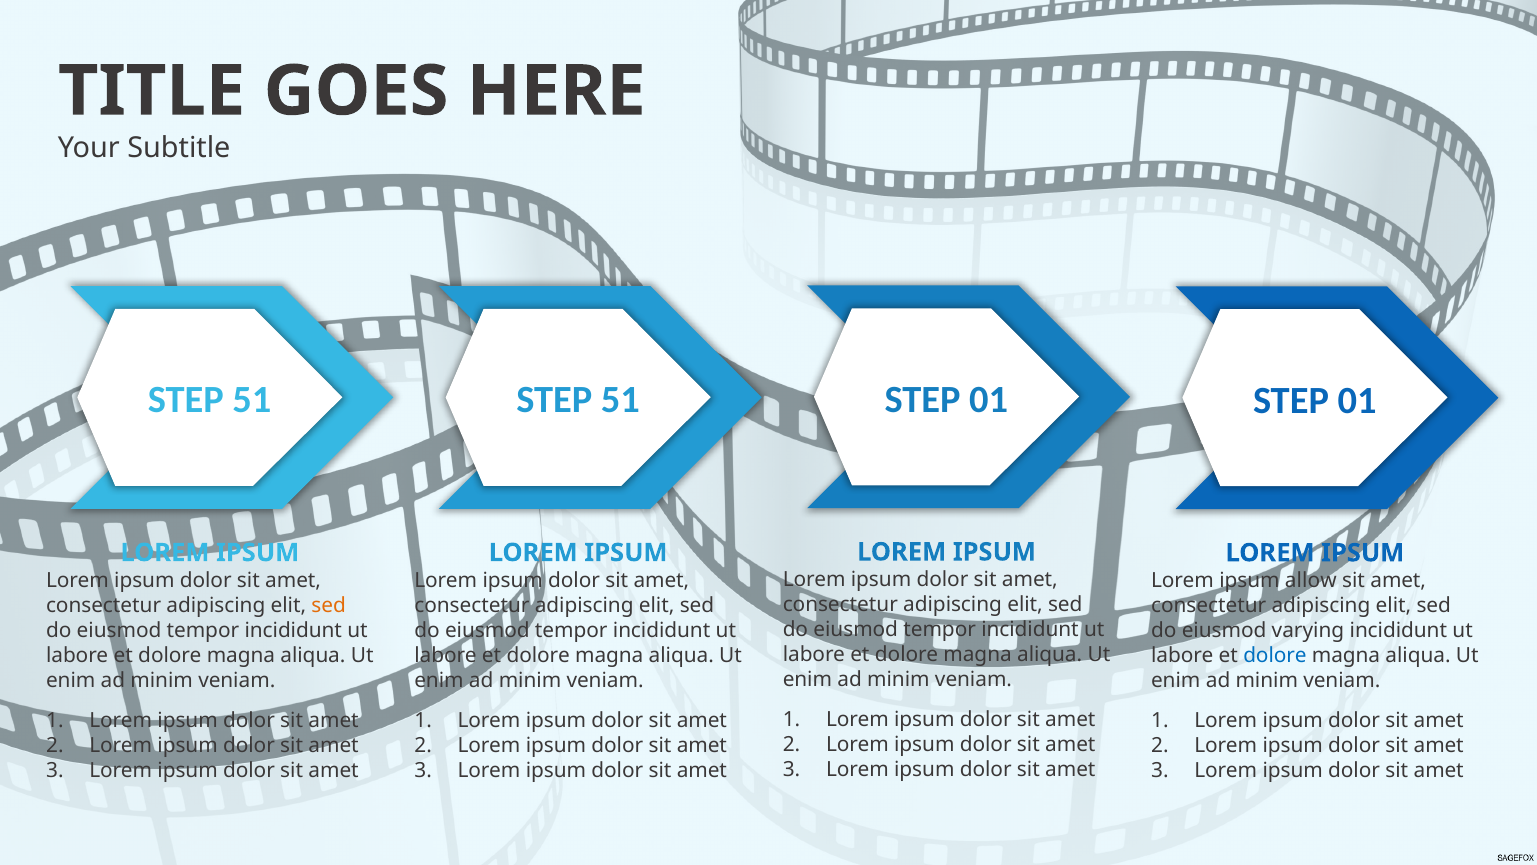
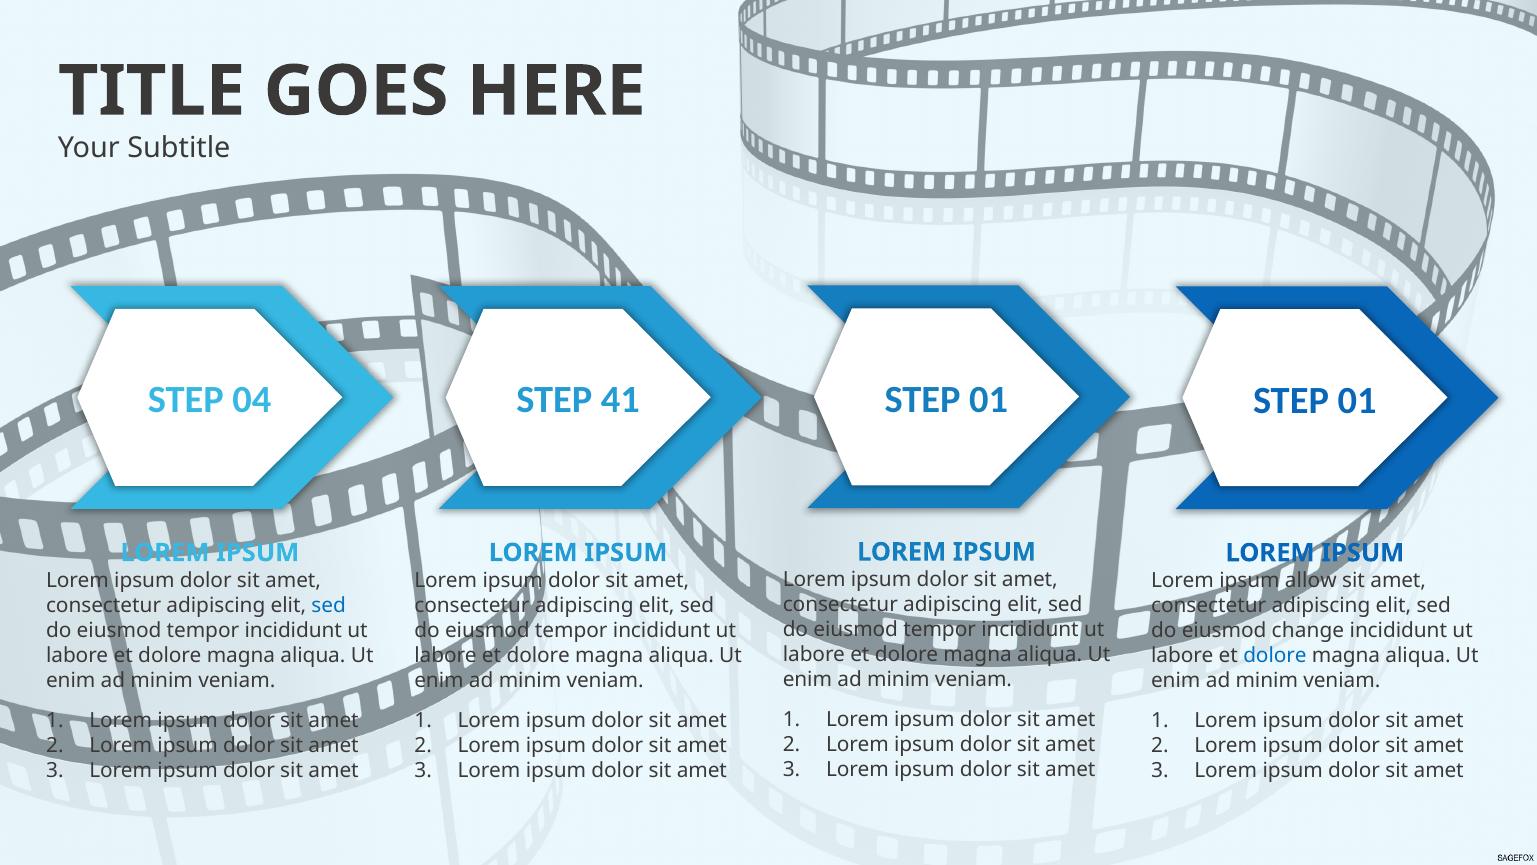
51: 51 -> 04 (252, 400)
51: 51 -> 41 (620, 400)
sed colour: orange -> blue (329, 605)
varying: varying -> change (1308, 630)
